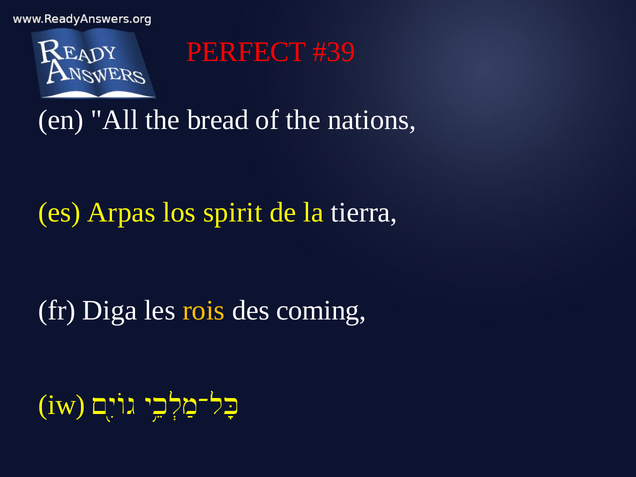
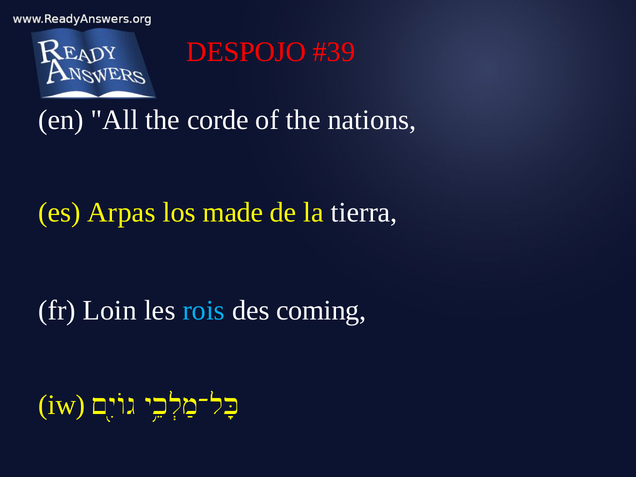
PERFECT: PERFECT -> DESPOJO (246, 52)
bread: bread -> corde (218, 120)
spirit: spirit -> made (233, 212)
Diga: Diga -> Loin (110, 310)
rois colour: yellow -> light blue (204, 310)
